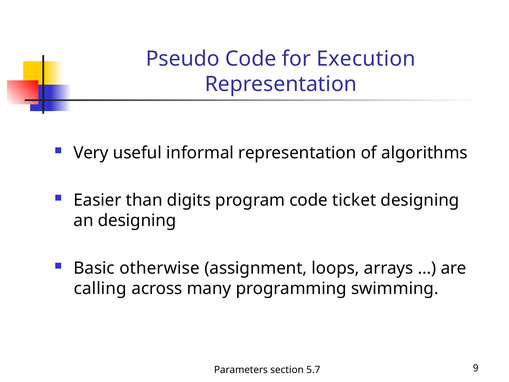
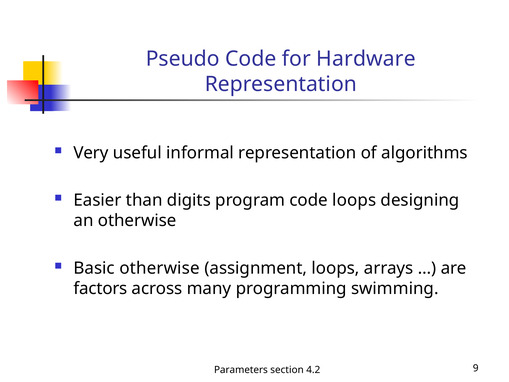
Execution: Execution -> Hardware (366, 59)
code ticket: ticket -> loops (354, 200)
an designing: designing -> otherwise (137, 221)
calling: calling -> factors (100, 288)
5.7: 5.7 -> 4.2 (313, 370)
